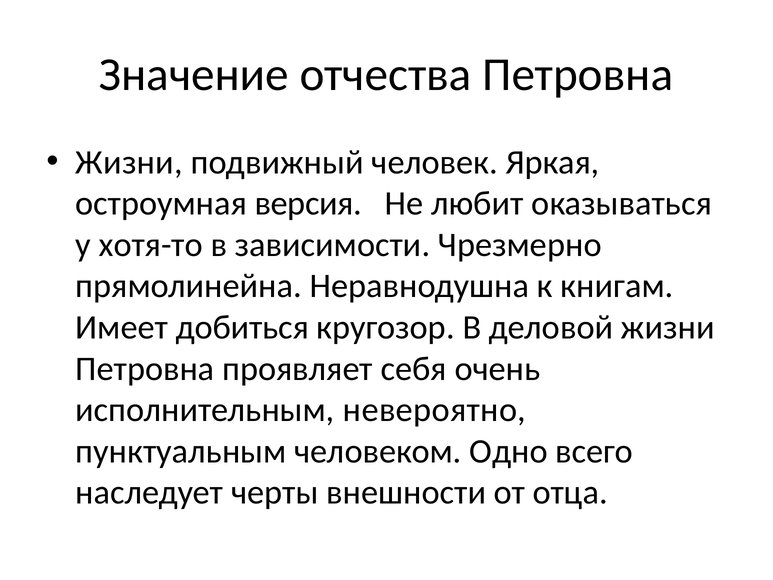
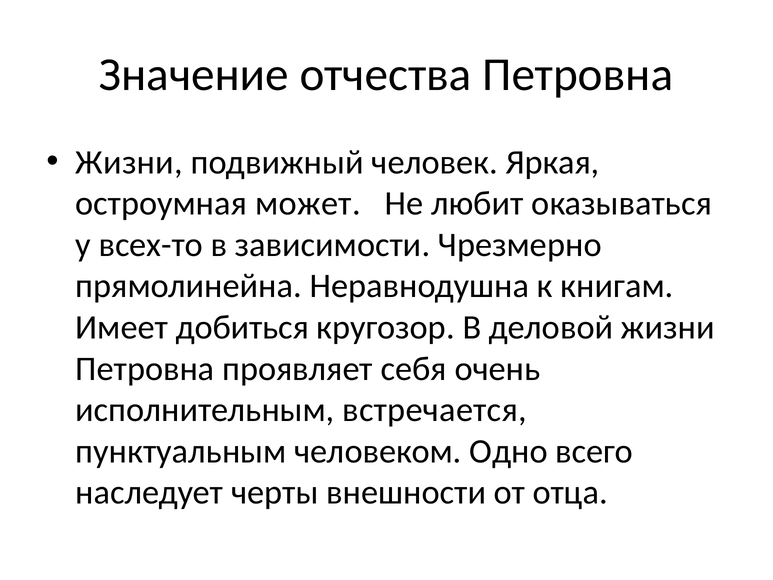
версия: версия -> может (308, 203)
хотя-то: хотя-то -> всех-то (151, 245)
невероятно: невероятно -> встречается (435, 410)
